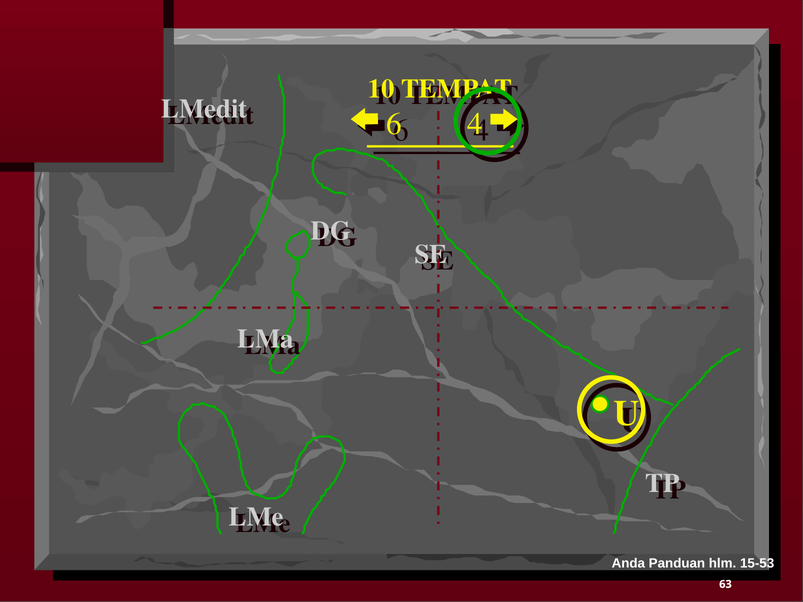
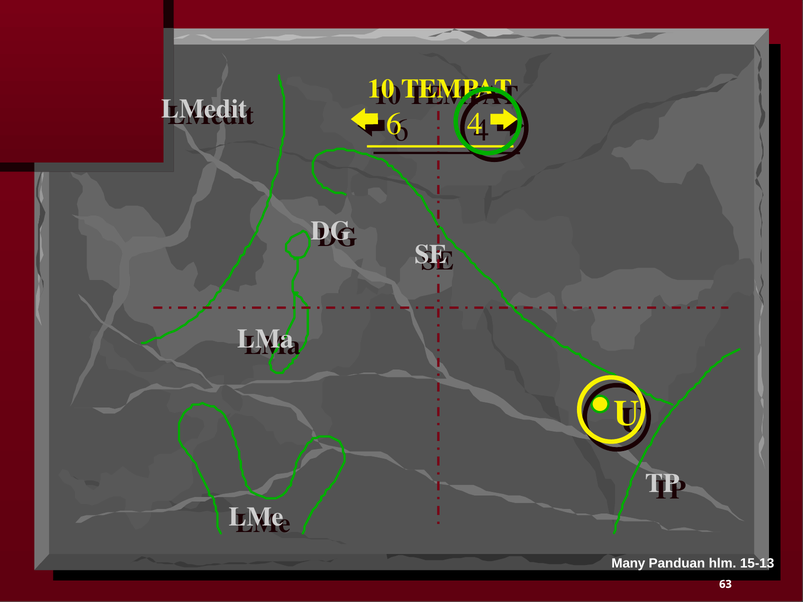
Anda: Anda -> Many (628, 563)
15-53: 15-53 -> 15-13 (757, 563)
